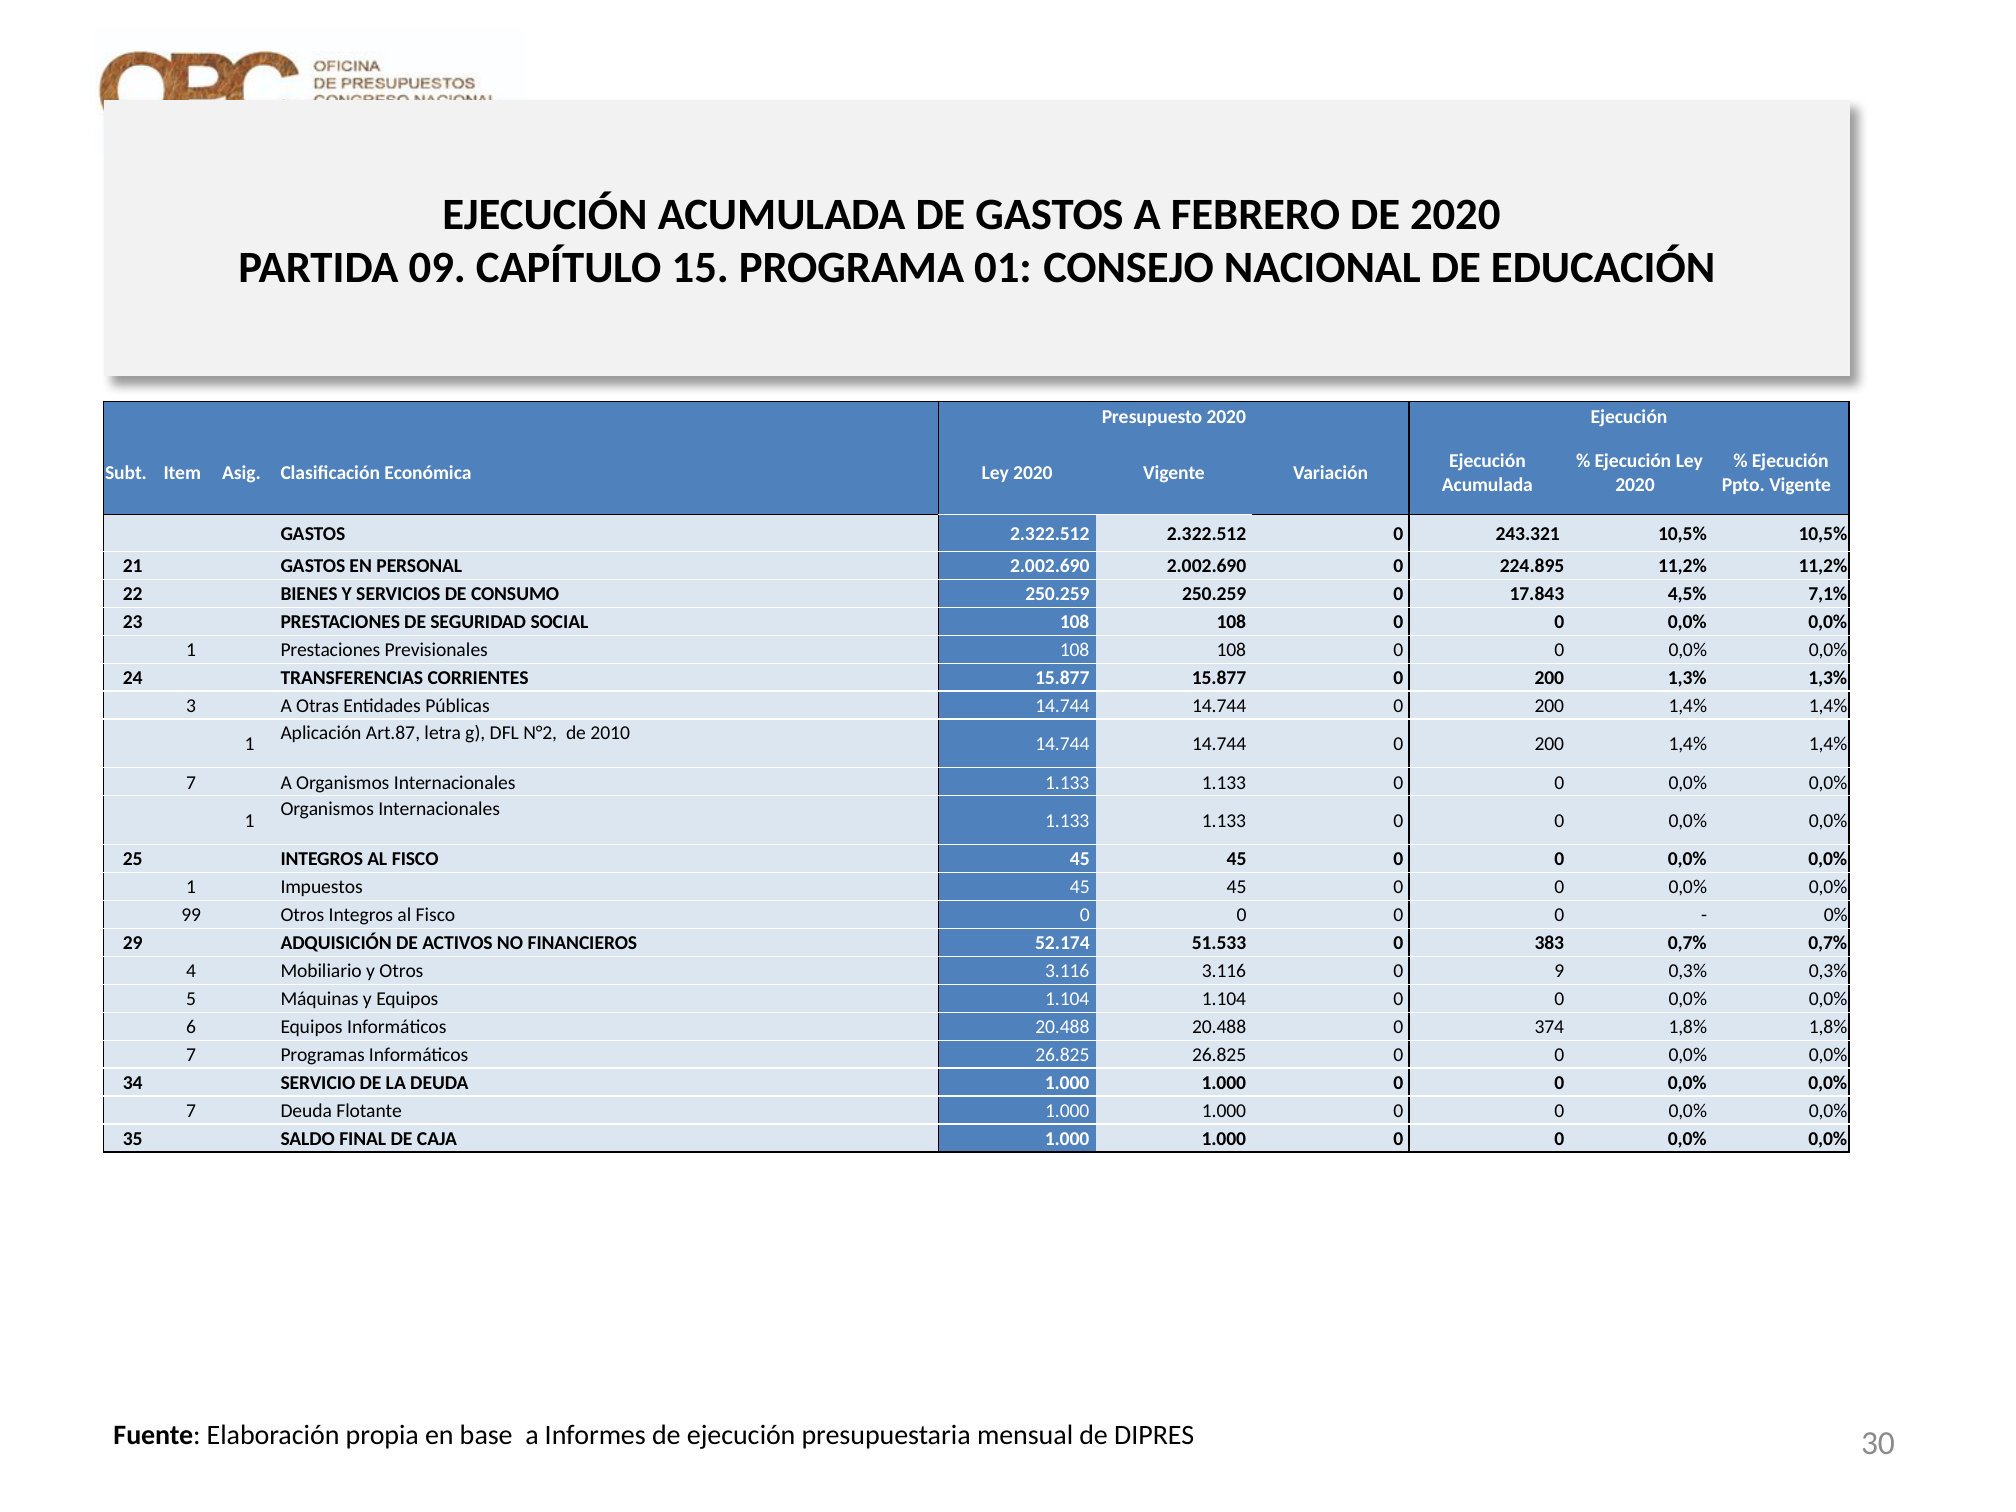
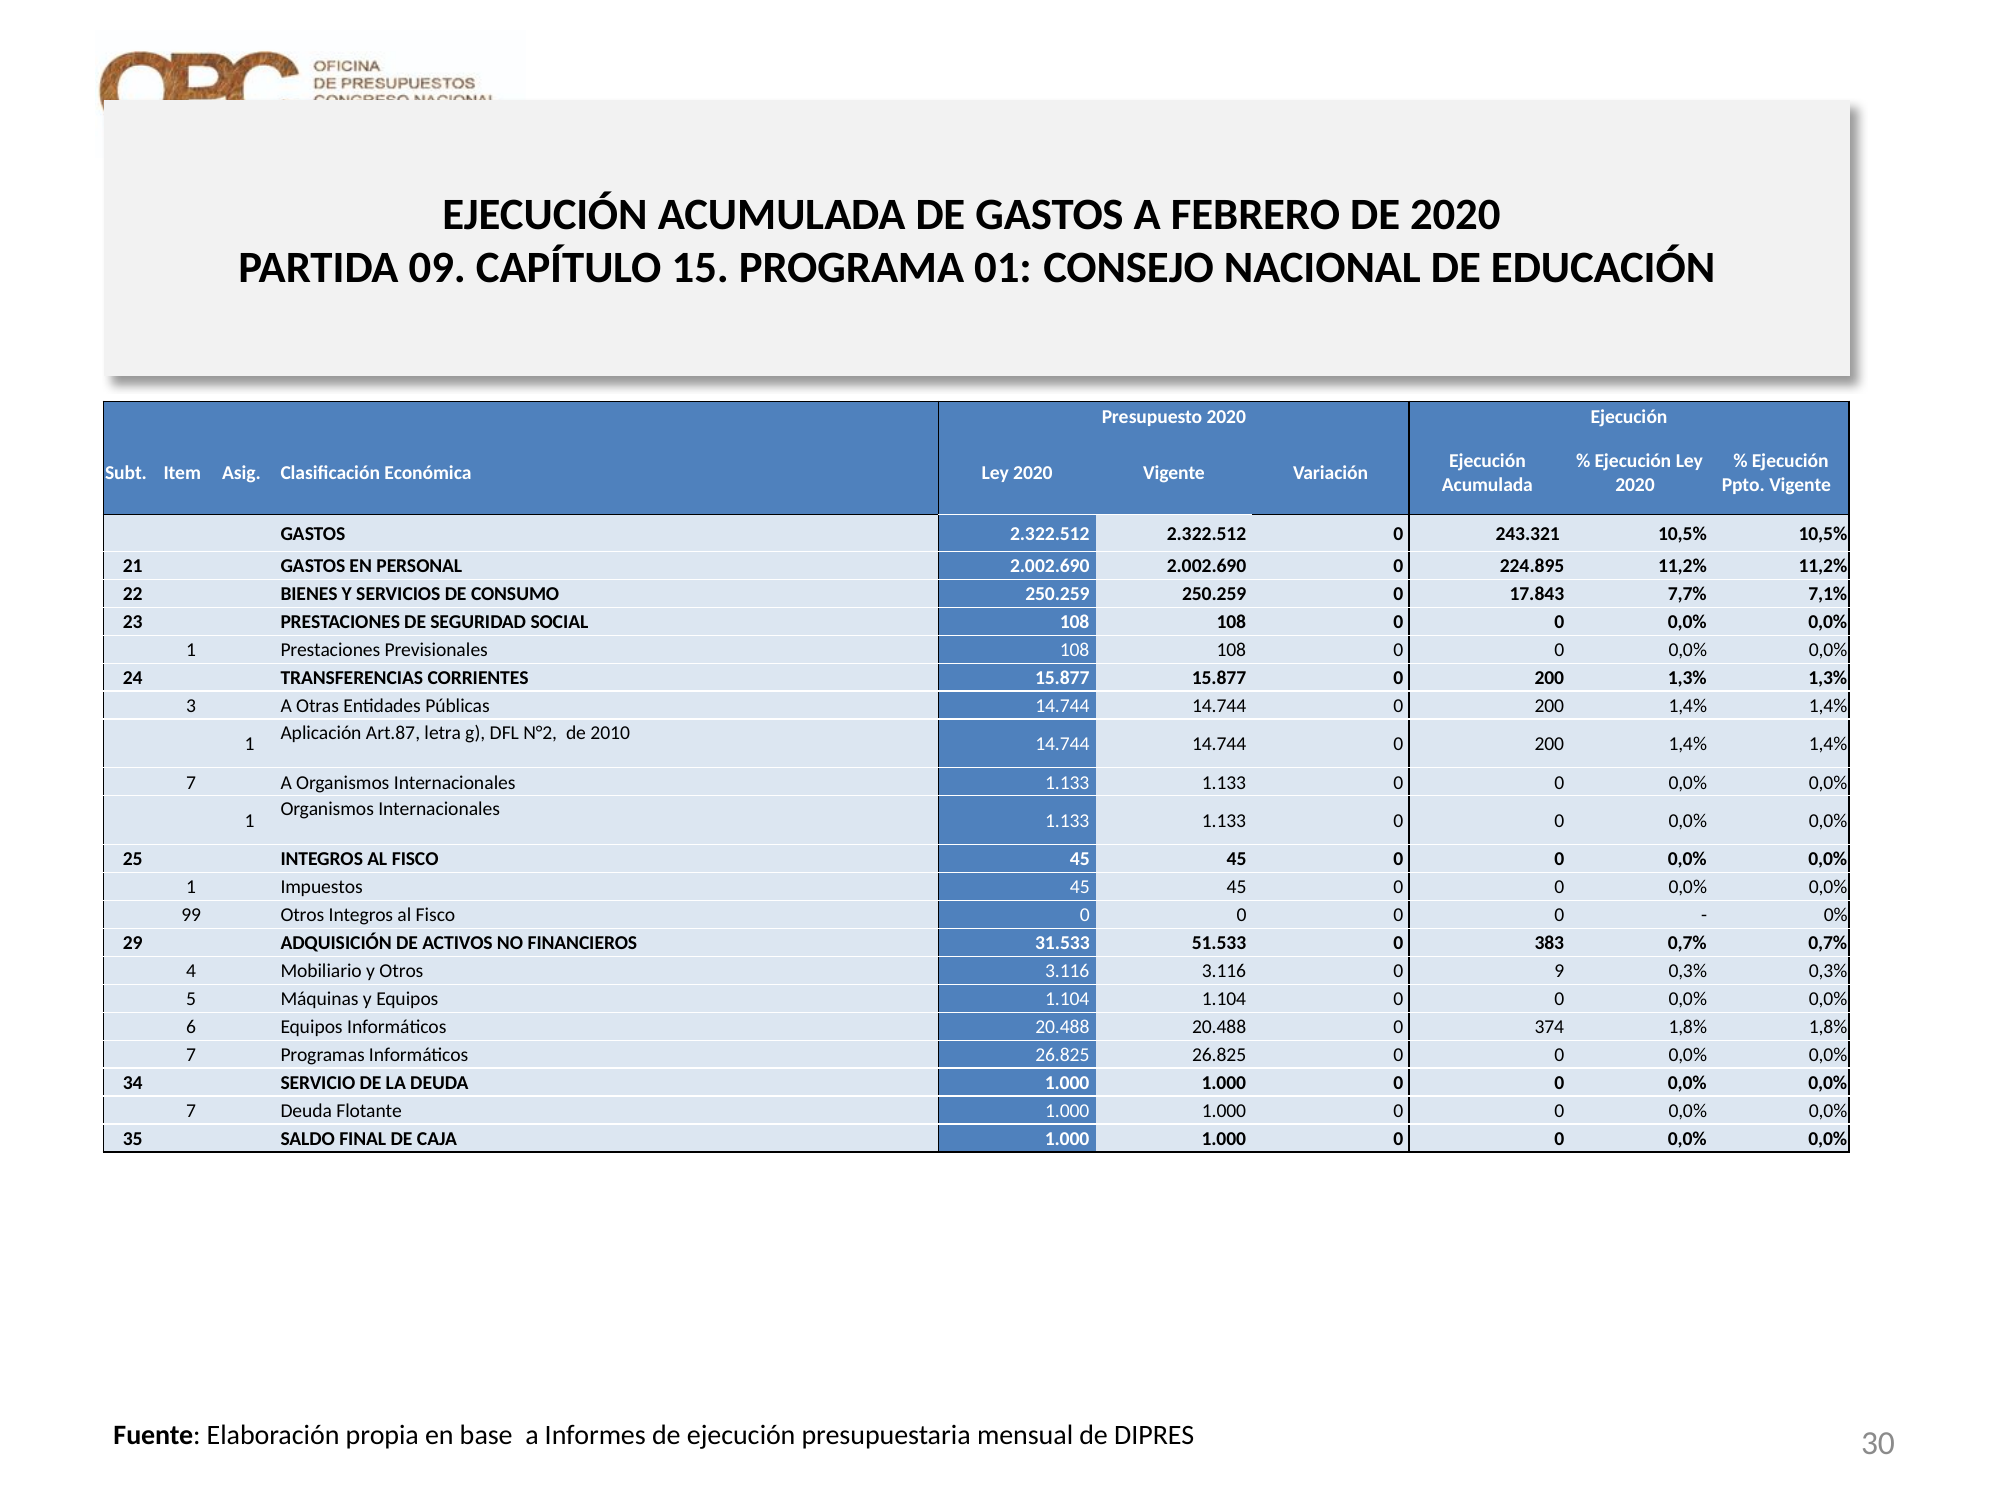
4,5%: 4,5% -> 7,7% (1687, 594)
52.174: 52.174 -> 31.533 (1062, 943)
